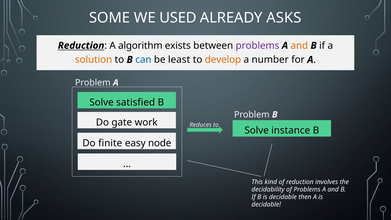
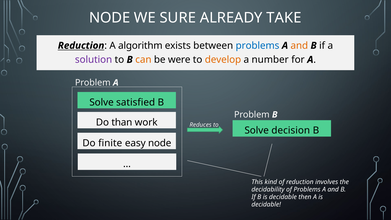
SOME: SOME -> NODE (110, 18)
USED: USED -> SURE (178, 18)
ASKS: ASKS -> TAKE (284, 18)
problems colour: purple -> blue (257, 46)
solution colour: orange -> purple (94, 60)
can colour: blue -> orange (143, 60)
least: least -> were (179, 60)
gate: gate -> than (122, 122)
instance: instance -> decision (291, 130)
